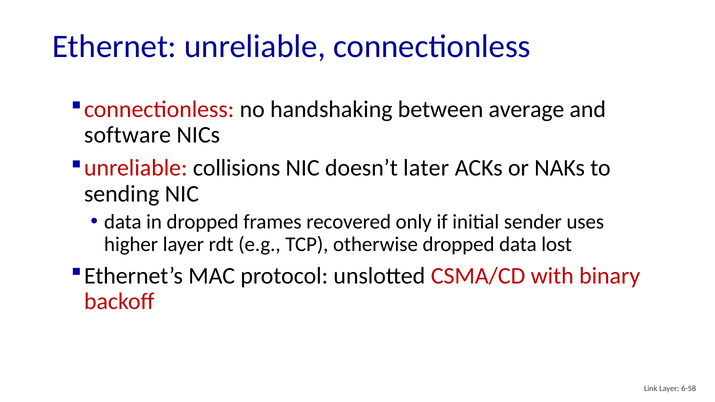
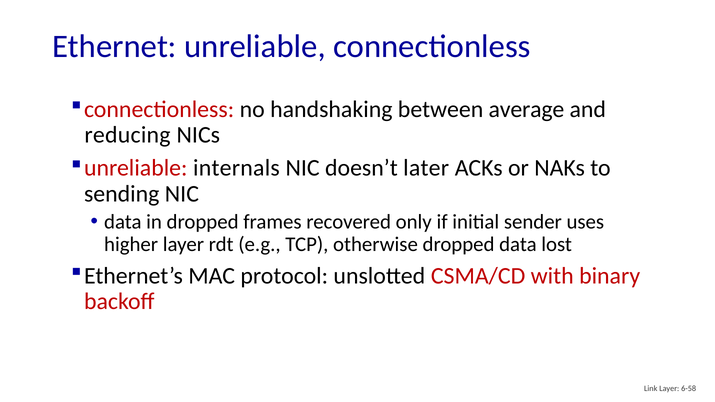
software: software -> reducing (128, 135)
collisions: collisions -> internals (236, 168)
